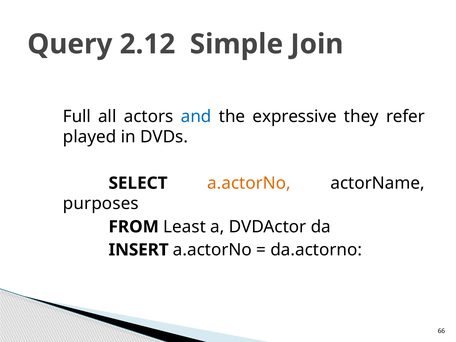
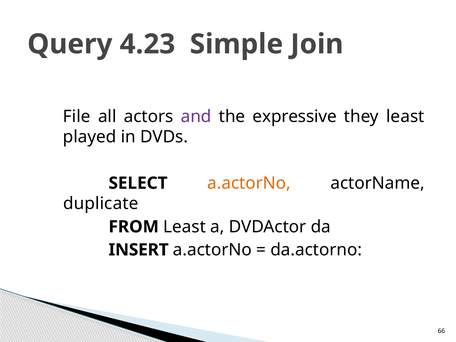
2.12: 2.12 -> 4.23 (147, 44)
Full: Full -> File (77, 116)
and colour: blue -> purple (196, 116)
they refer: refer -> least (405, 116)
purposes: purposes -> duplicate (101, 204)
